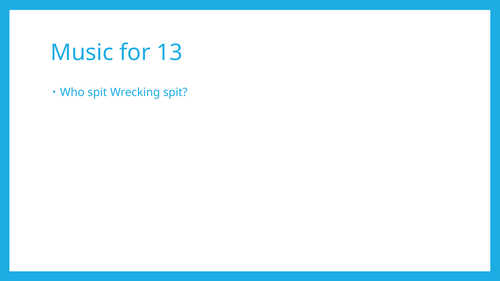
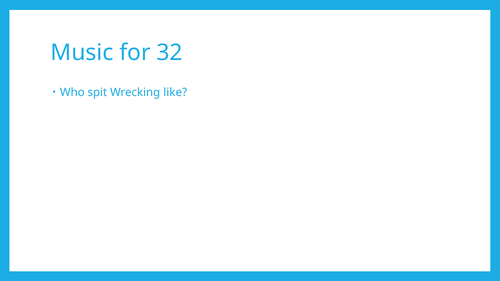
13: 13 -> 32 (170, 53)
Wrecking spit: spit -> like (175, 92)
